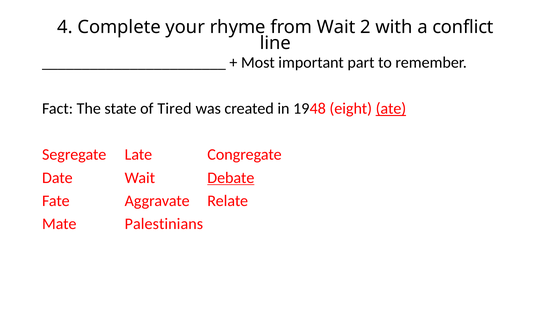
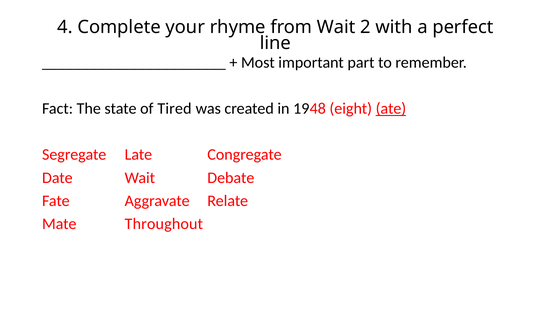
conflict: conflict -> perfect (463, 27)
Debate underline: present -> none (231, 178)
Palestinians: Palestinians -> Throughout (164, 224)
